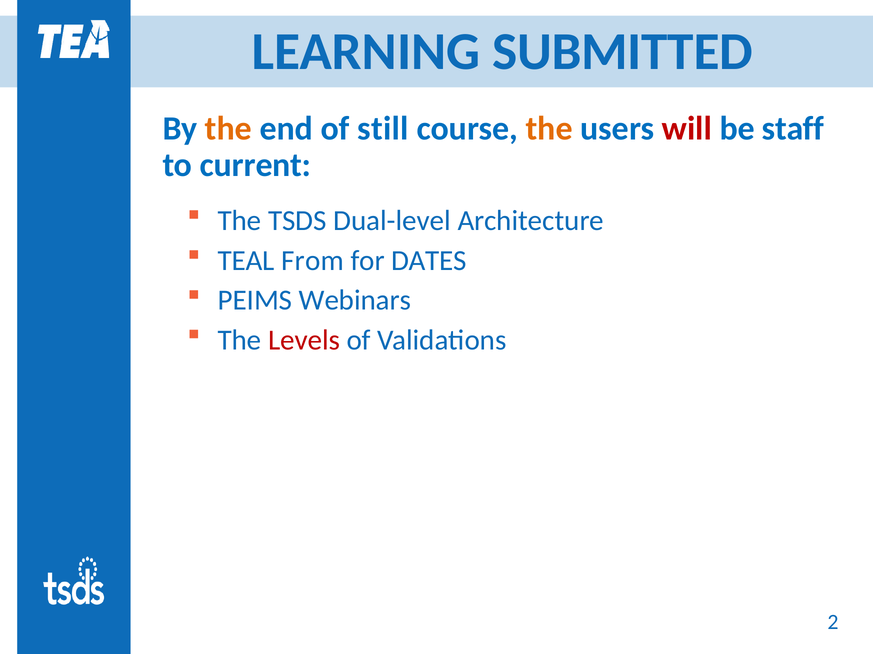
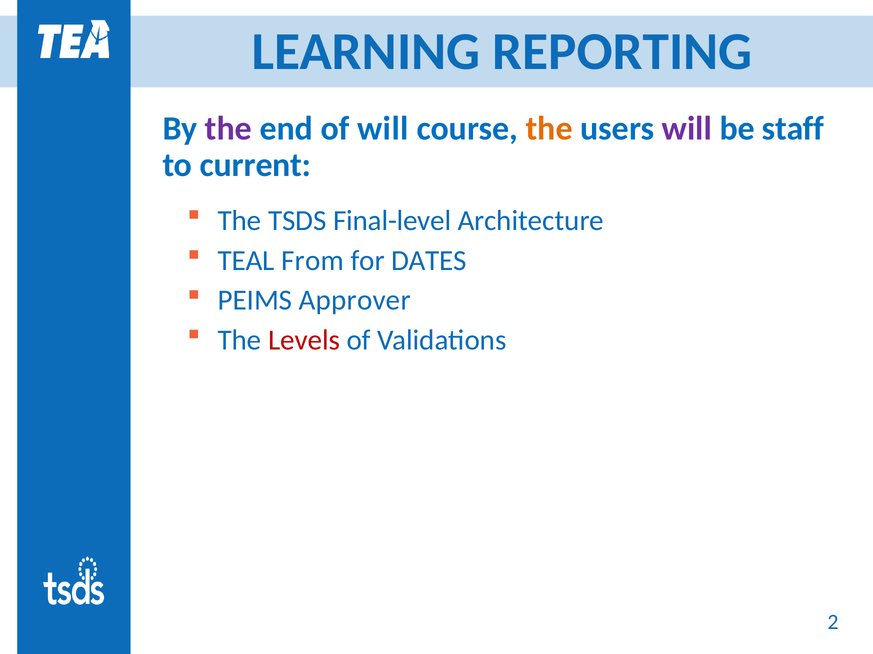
SUBMITTED: SUBMITTED -> REPORTING (622, 52)
the colour: orange -> purple (228, 129)
of still: still -> will (383, 129)
will colour: red -> purple (687, 129)
Dual-level: Dual-level -> Final-level (392, 221)
Webinars: Webinars -> Approver (355, 301)
